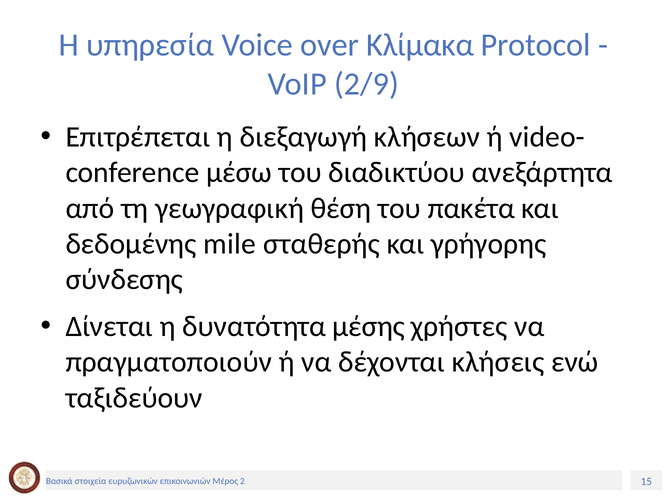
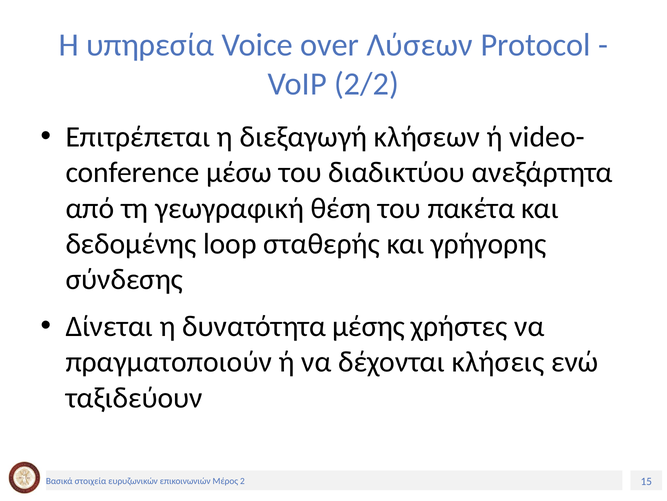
Κλίμακα: Κλίμακα -> Λύσεων (420, 45)
2/9: 2/9 -> 2/2 (367, 84)
mile: mile -> loop (230, 244)
